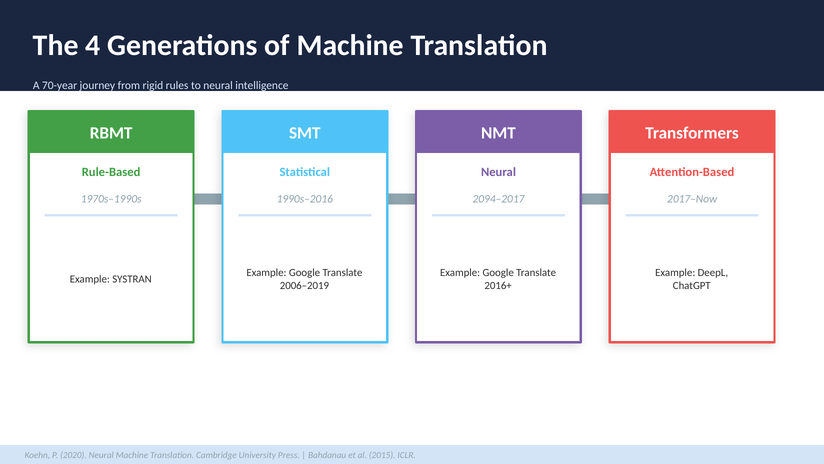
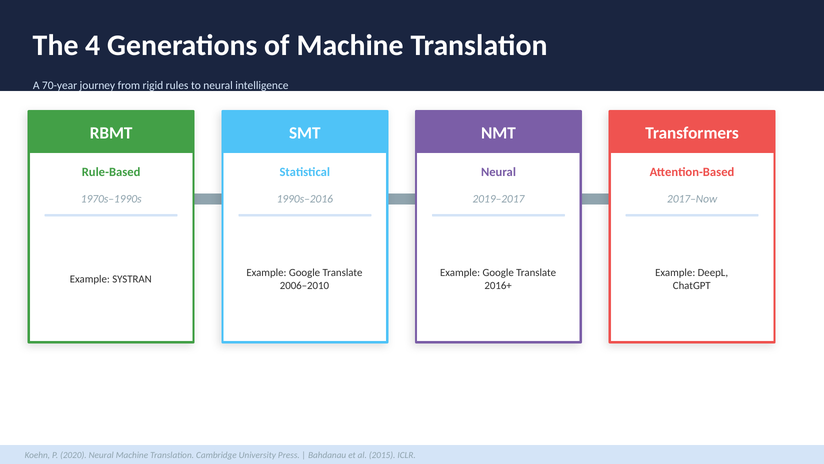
2094–2017: 2094–2017 -> 2019–2017 (499, 199)
2006–2019: 2006–2019 -> 2006–2010 (304, 285)
